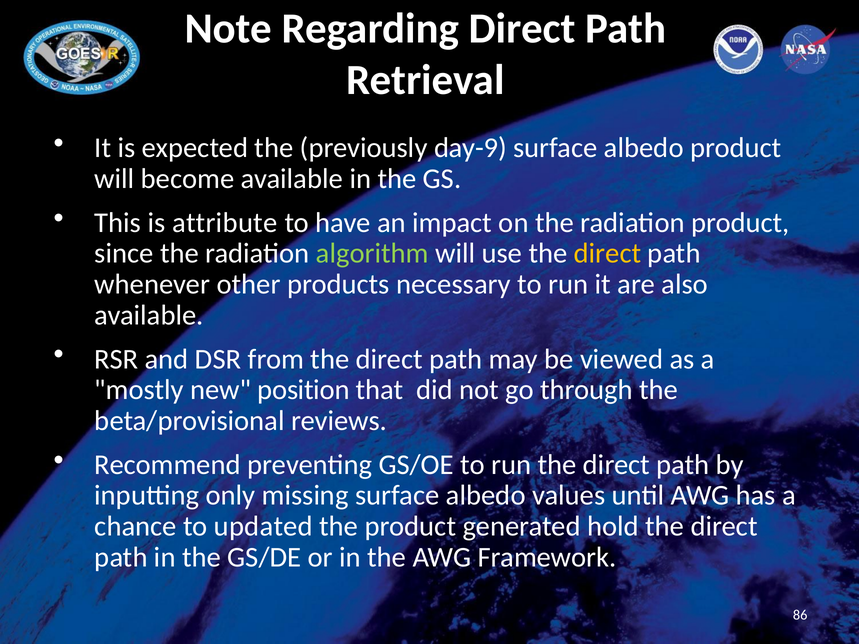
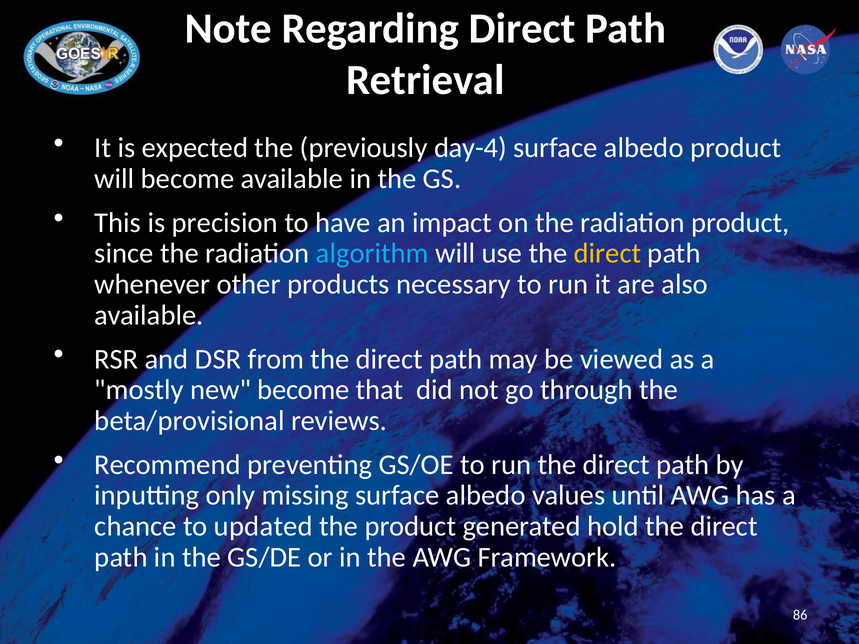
day-9: day-9 -> day-4 (470, 148)
attribute: attribute -> precision (225, 223)
algorithm colour: light green -> light blue (372, 254)
new position: position -> become (304, 390)
